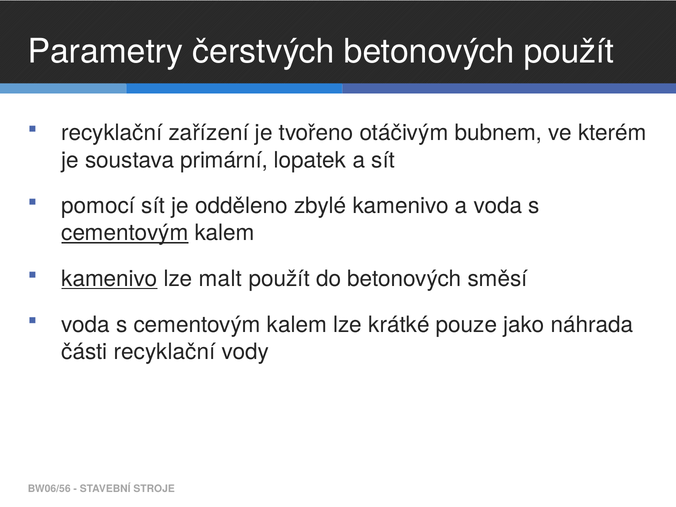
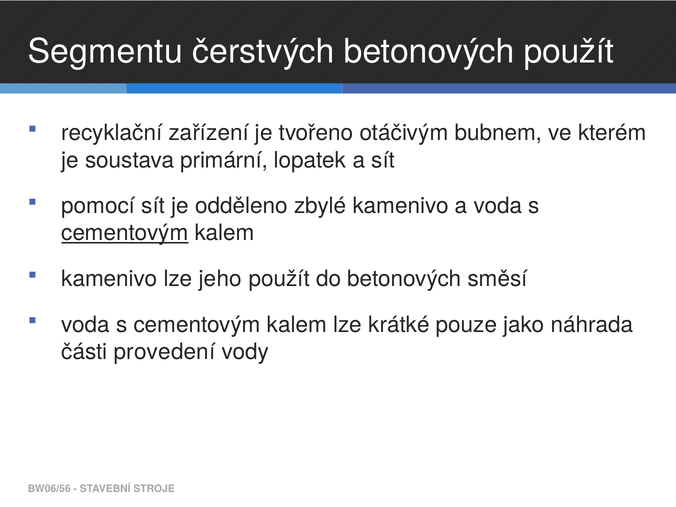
Parametry: Parametry -> Segmentu (105, 51)
kamenivo underline: present -> none (109, 279)
malt: malt -> jeho (220, 279)
části recyklační: recyklační -> provedení (165, 352)
